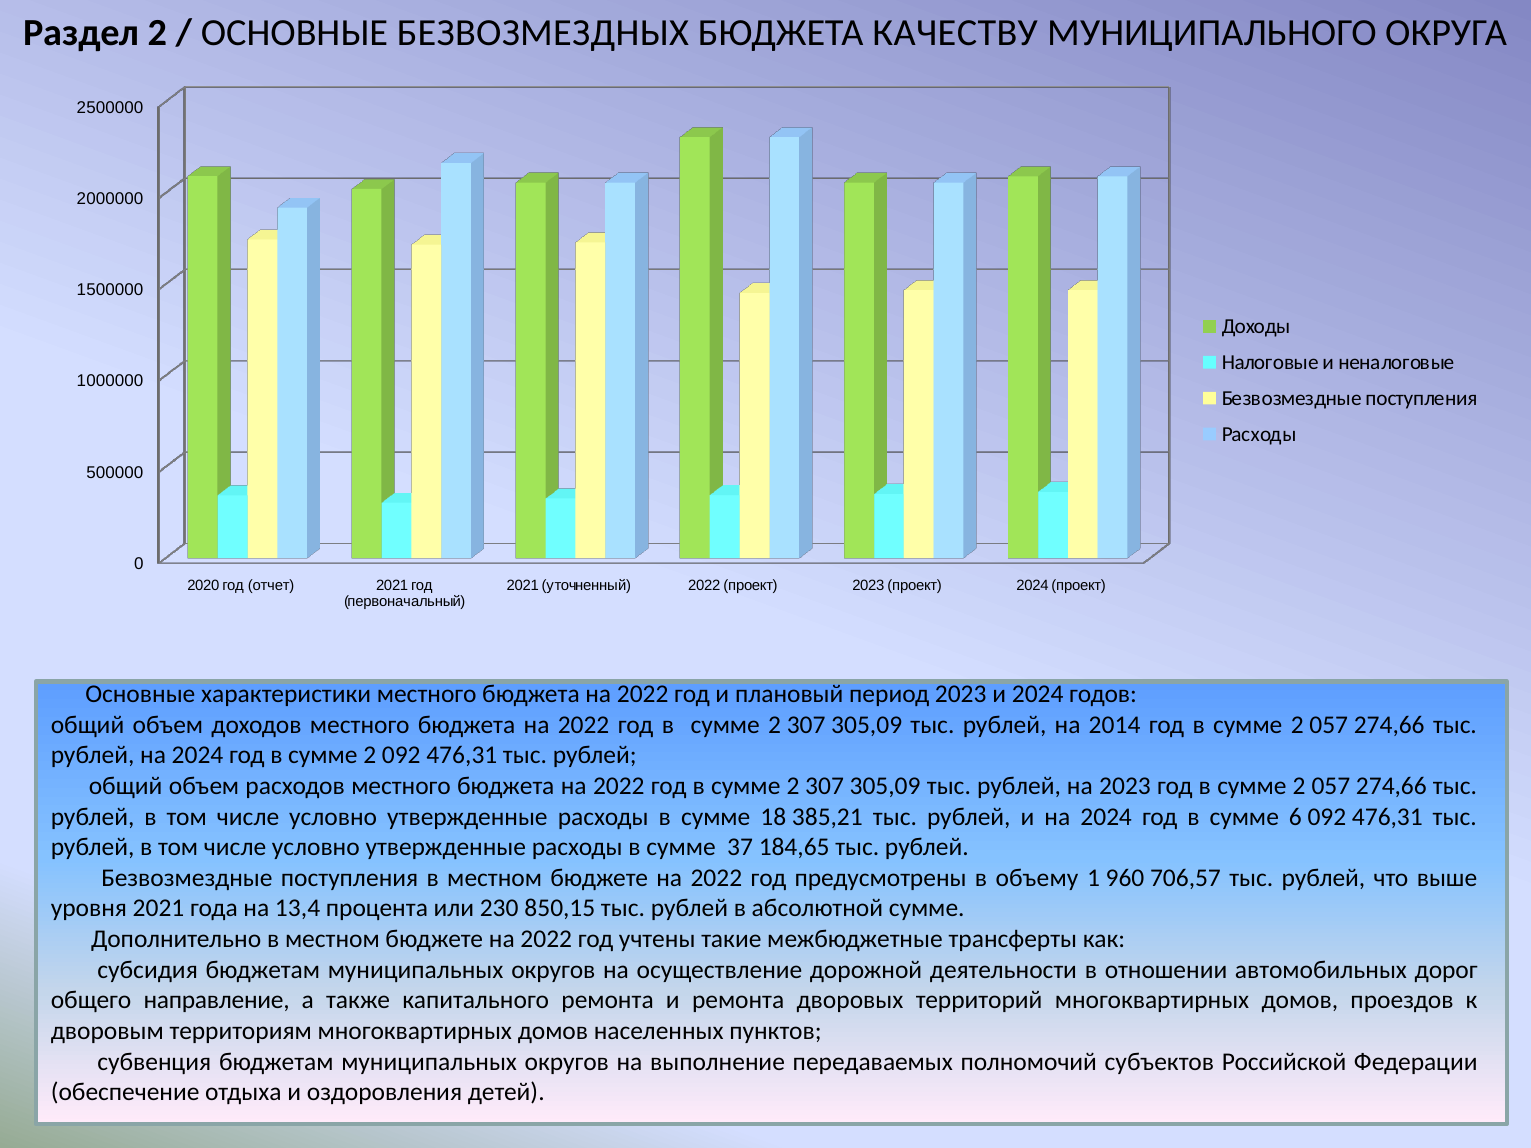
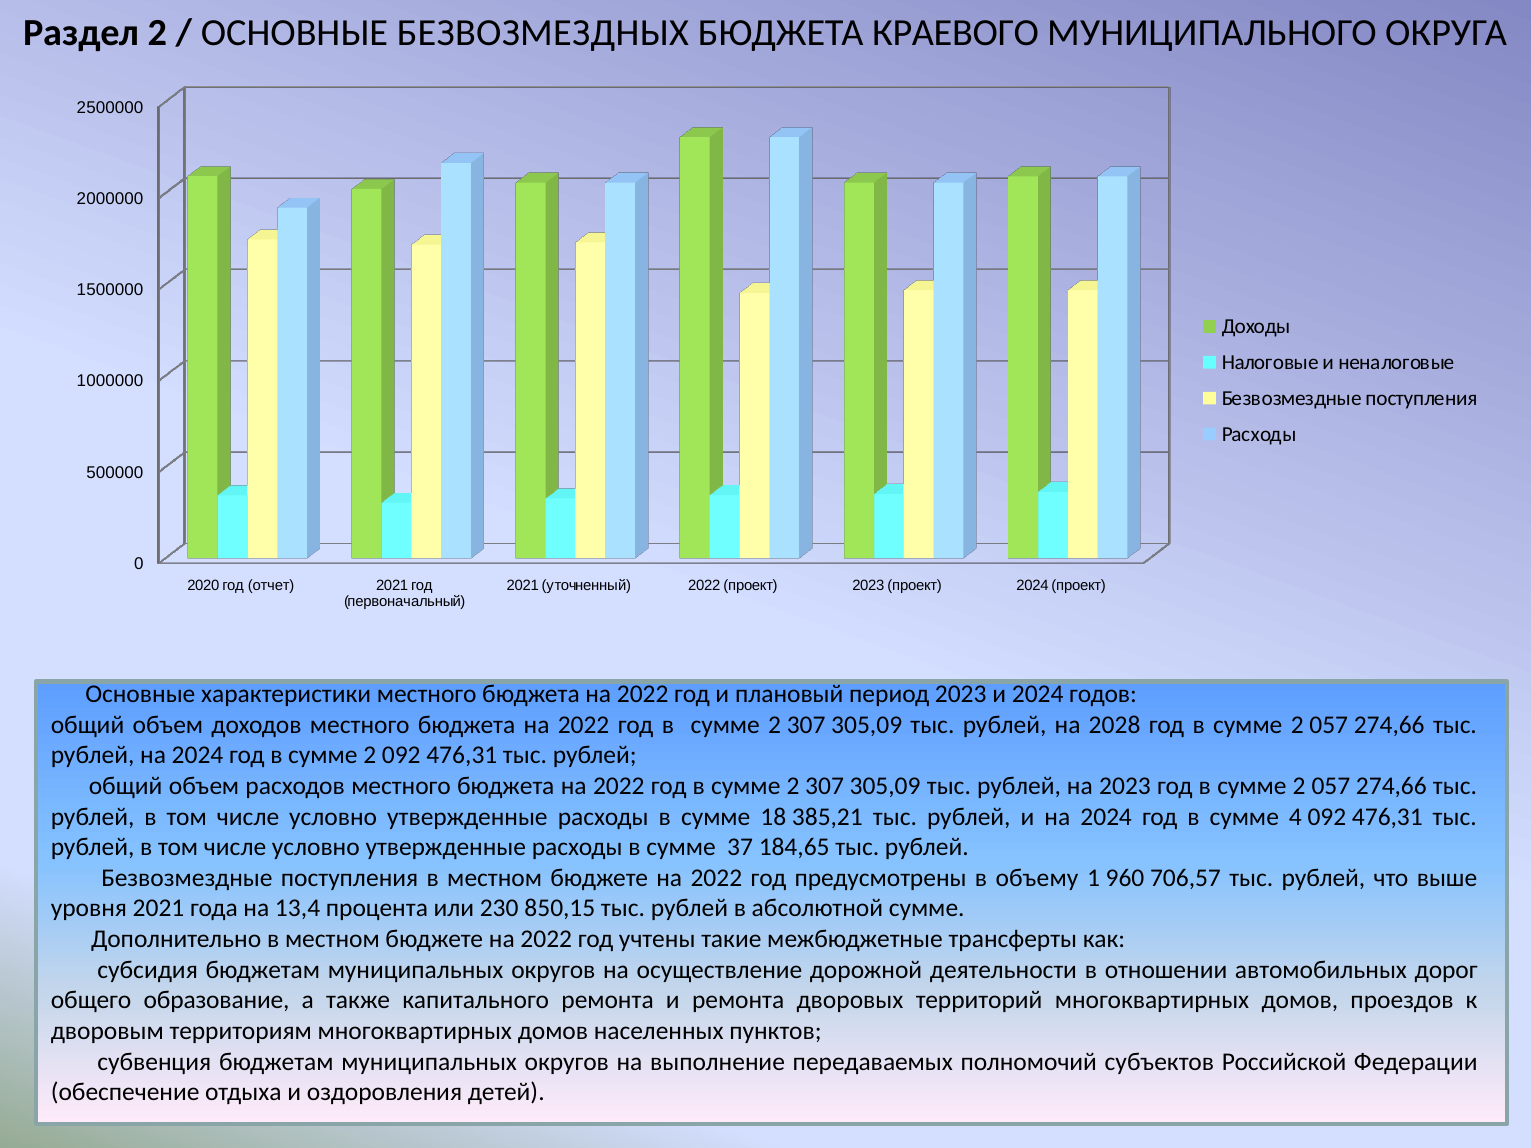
КАЧЕСТВУ: КАЧЕСТВУ -> КРАЕВОГО (956, 33)
2014: 2014 -> 2028 (1115, 725)
6: 6 -> 4 (1295, 817)
направление: направление -> образование (217, 1001)
